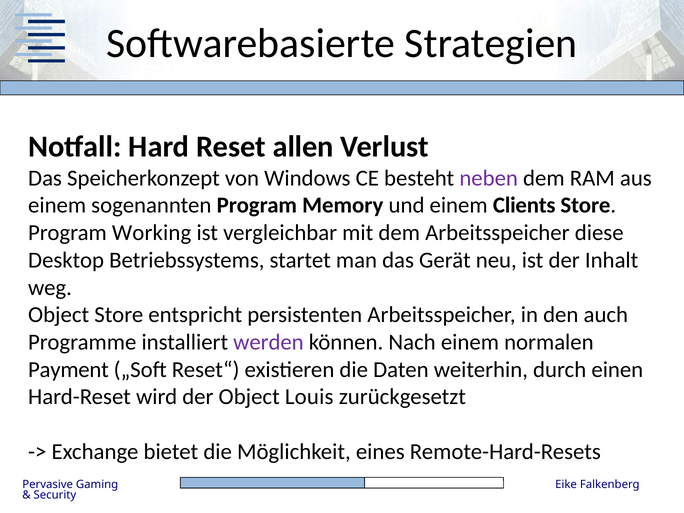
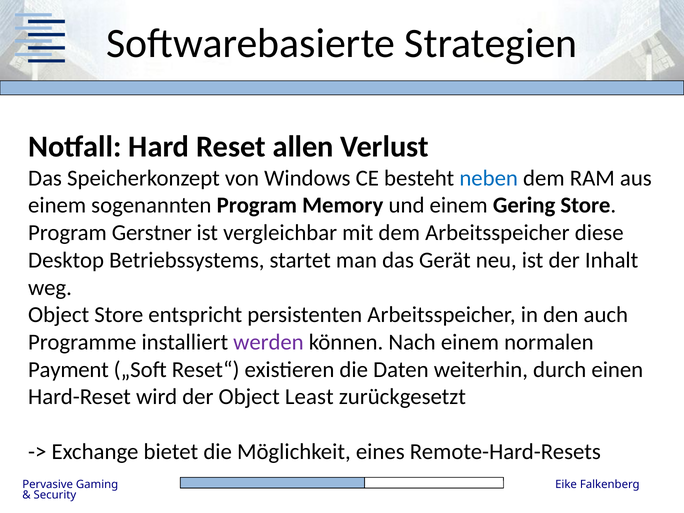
neben colour: purple -> blue (489, 178)
Clients: Clients -> Gering (524, 205)
Working: Working -> Gerstner (152, 233)
Louis: Louis -> Least (309, 397)
